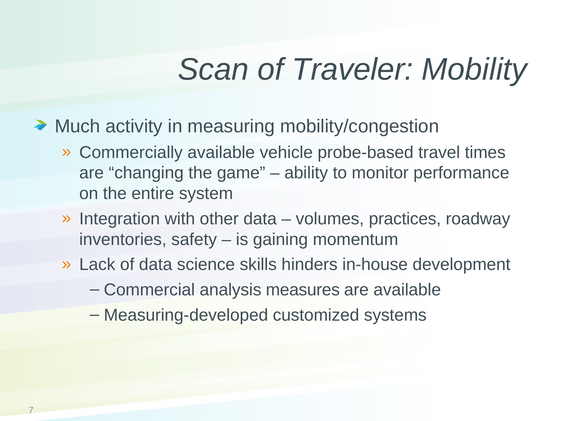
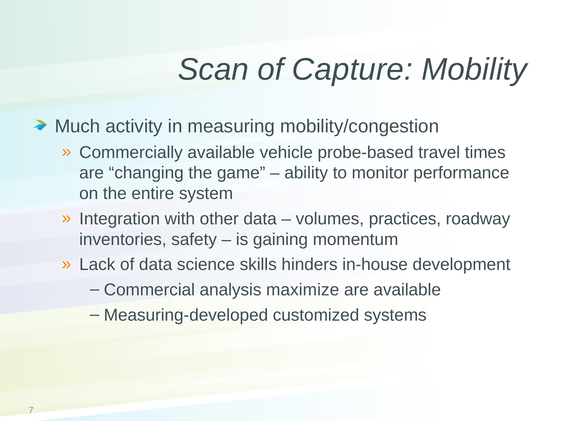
Traveler: Traveler -> Capture (352, 69)
measures: measures -> maximize (303, 290)
